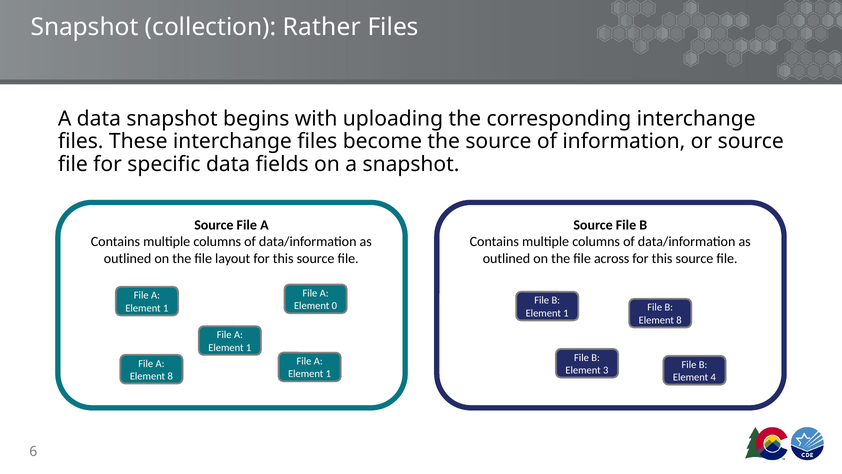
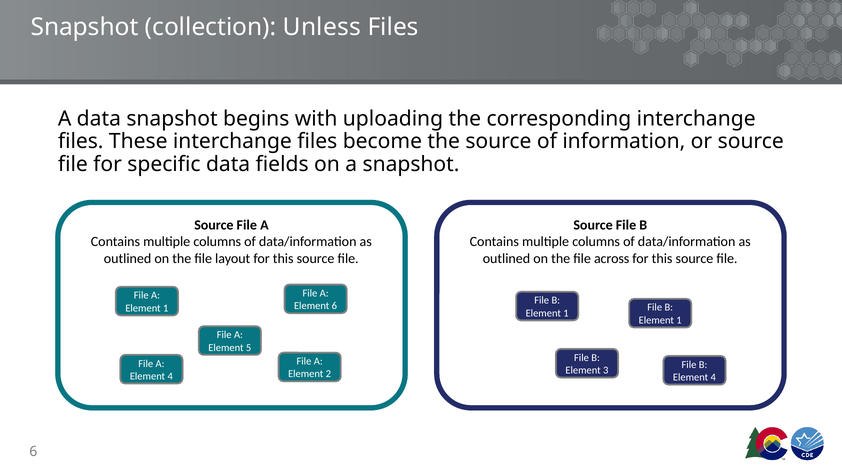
Rather: Rather -> Unless (322, 27)
Element 0: 0 -> 6 (334, 306)
8: 8 -> 1 (679, 320)
1: 1 -> 5 (249, 347)
1: 1 -> 2 (328, 374)
8: 8 -> 4 (170, 376)
